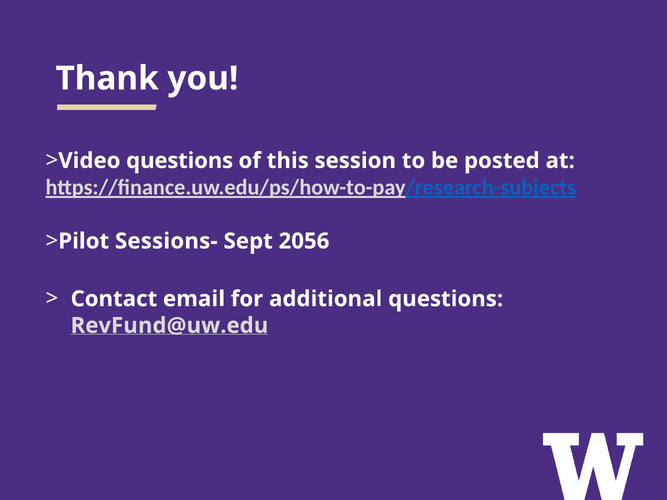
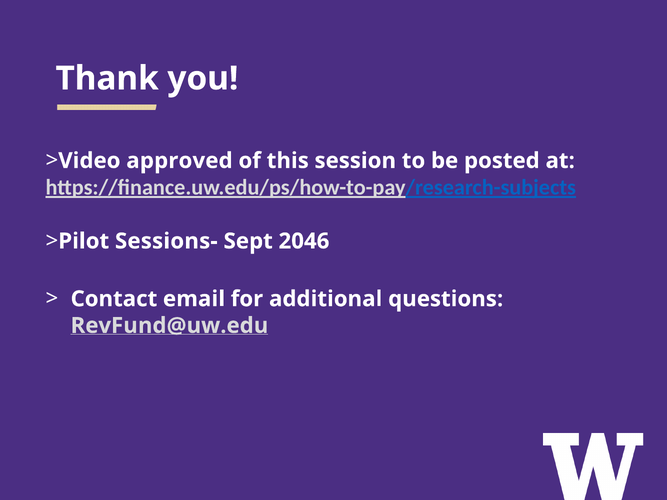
Video questions: questions -> approved (179, 161)
2056: 2056 -> 2046 (304, 241)
